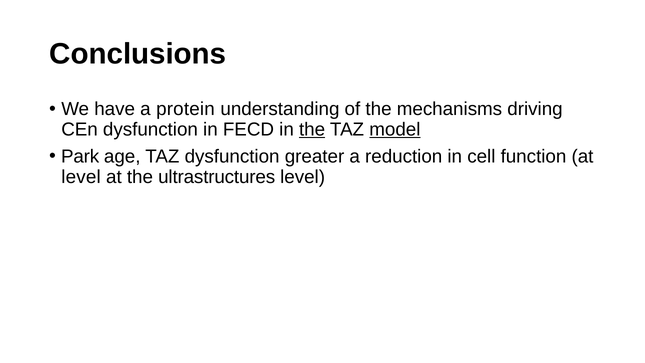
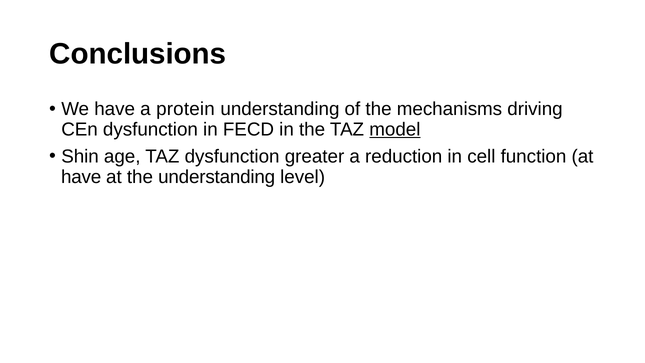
the underline: present -> none (312, 129)
Park: Park -> Shin (80, 156)
level: level -> have (81, 177)
the ultrastructures: ultrastructures -> understanding (217, 177)
